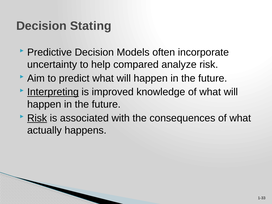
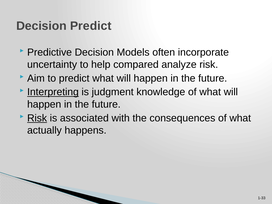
Decision Stating: Stating -> Predict (91, 26)
improved: improved -> judgment (113, 92)
